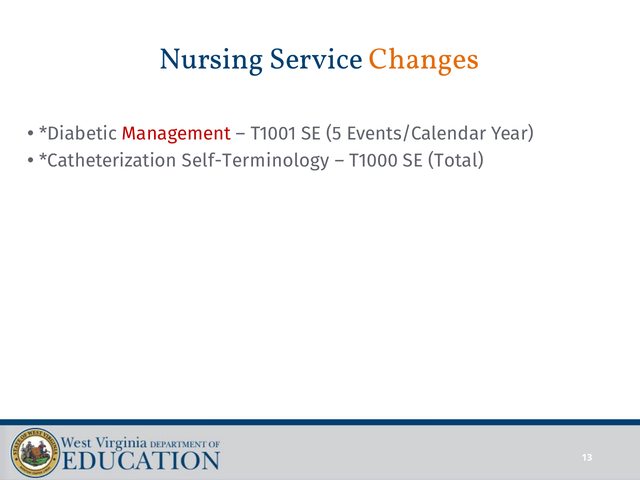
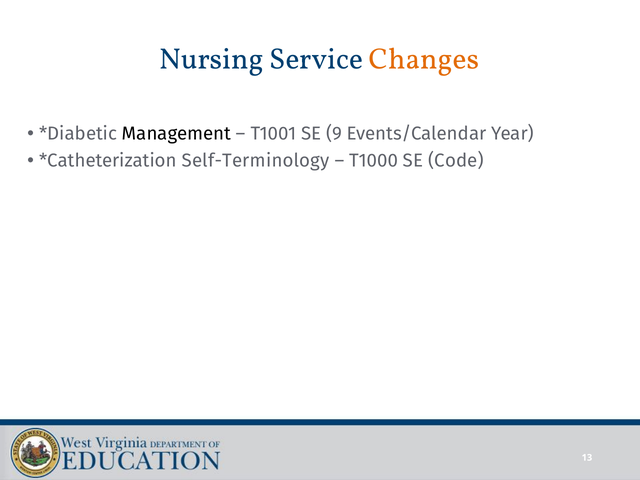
Management colour: red -> black (176, 134)
5: 5 -> 9 (334, 134)
Total: Total -> Code (456, 161)
